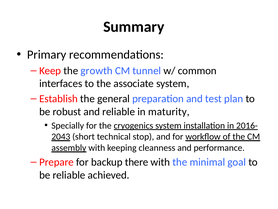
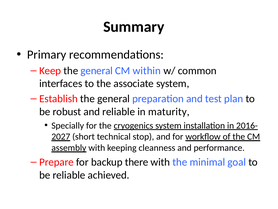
Keep the growth: growth -> general (97, 70)
tunnel: tunnel -> within (147, 70)
2043: 2043 -> 2027 (61, 136)
